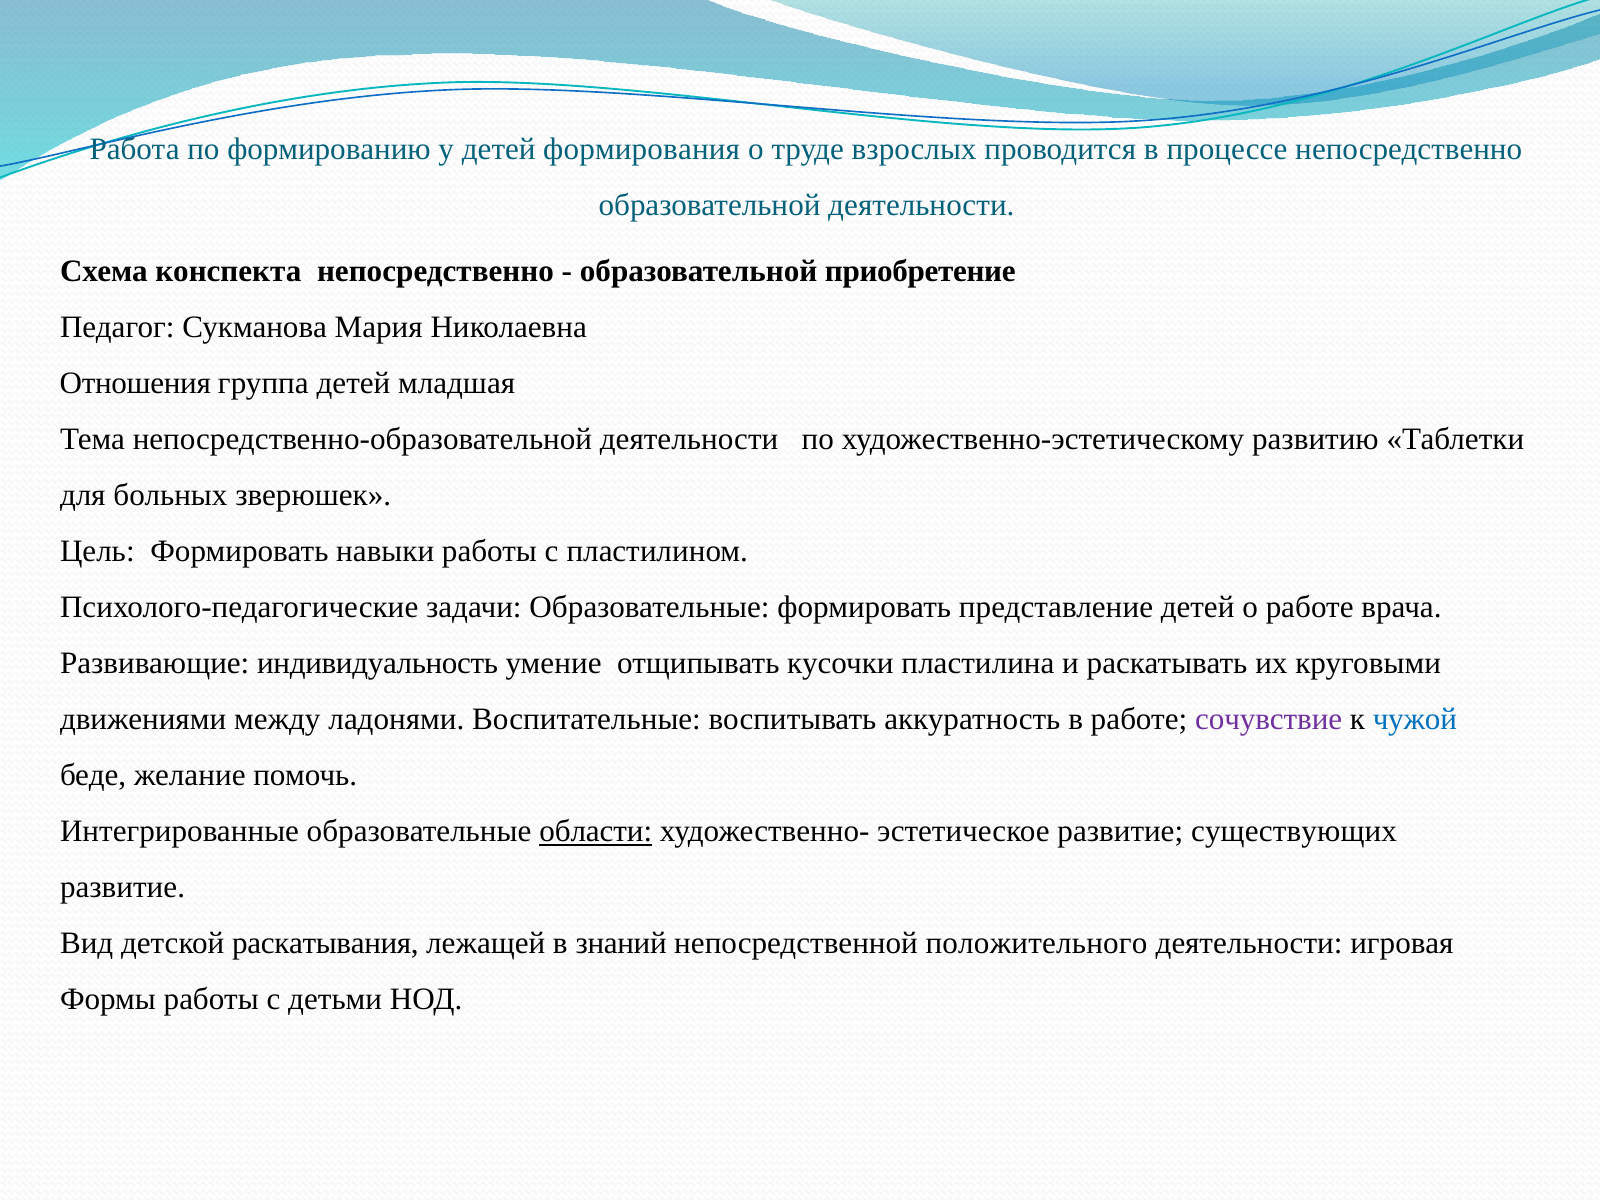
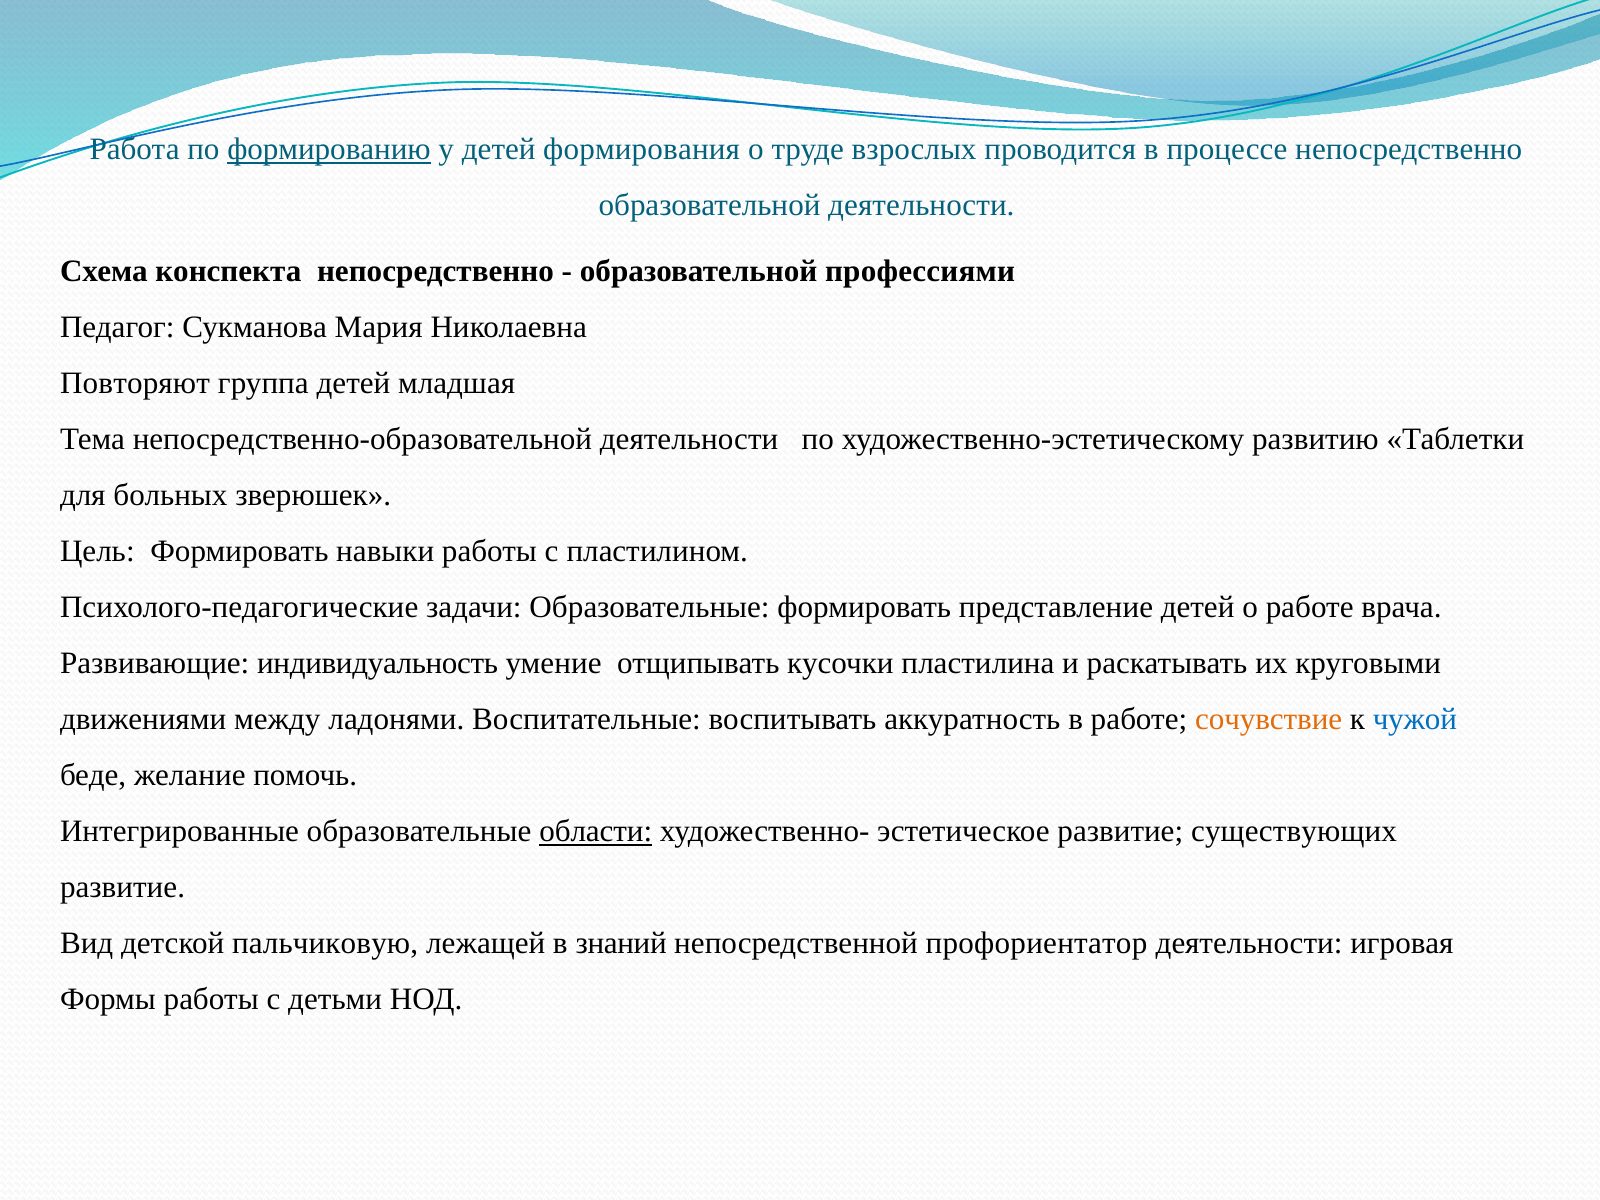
формированию underline: none -> present (329, 149)
приобретение: приобретение -> профессиями (920, 272)
Отношения: Отношения -> Повторяют (135, 384)
сочувствие colour: purple -> orange (1269, 720)
раскатывания: раскатывания -> пальчиковую (325, 944)
положительного: положительного -> профориентатор (1036, 944)
